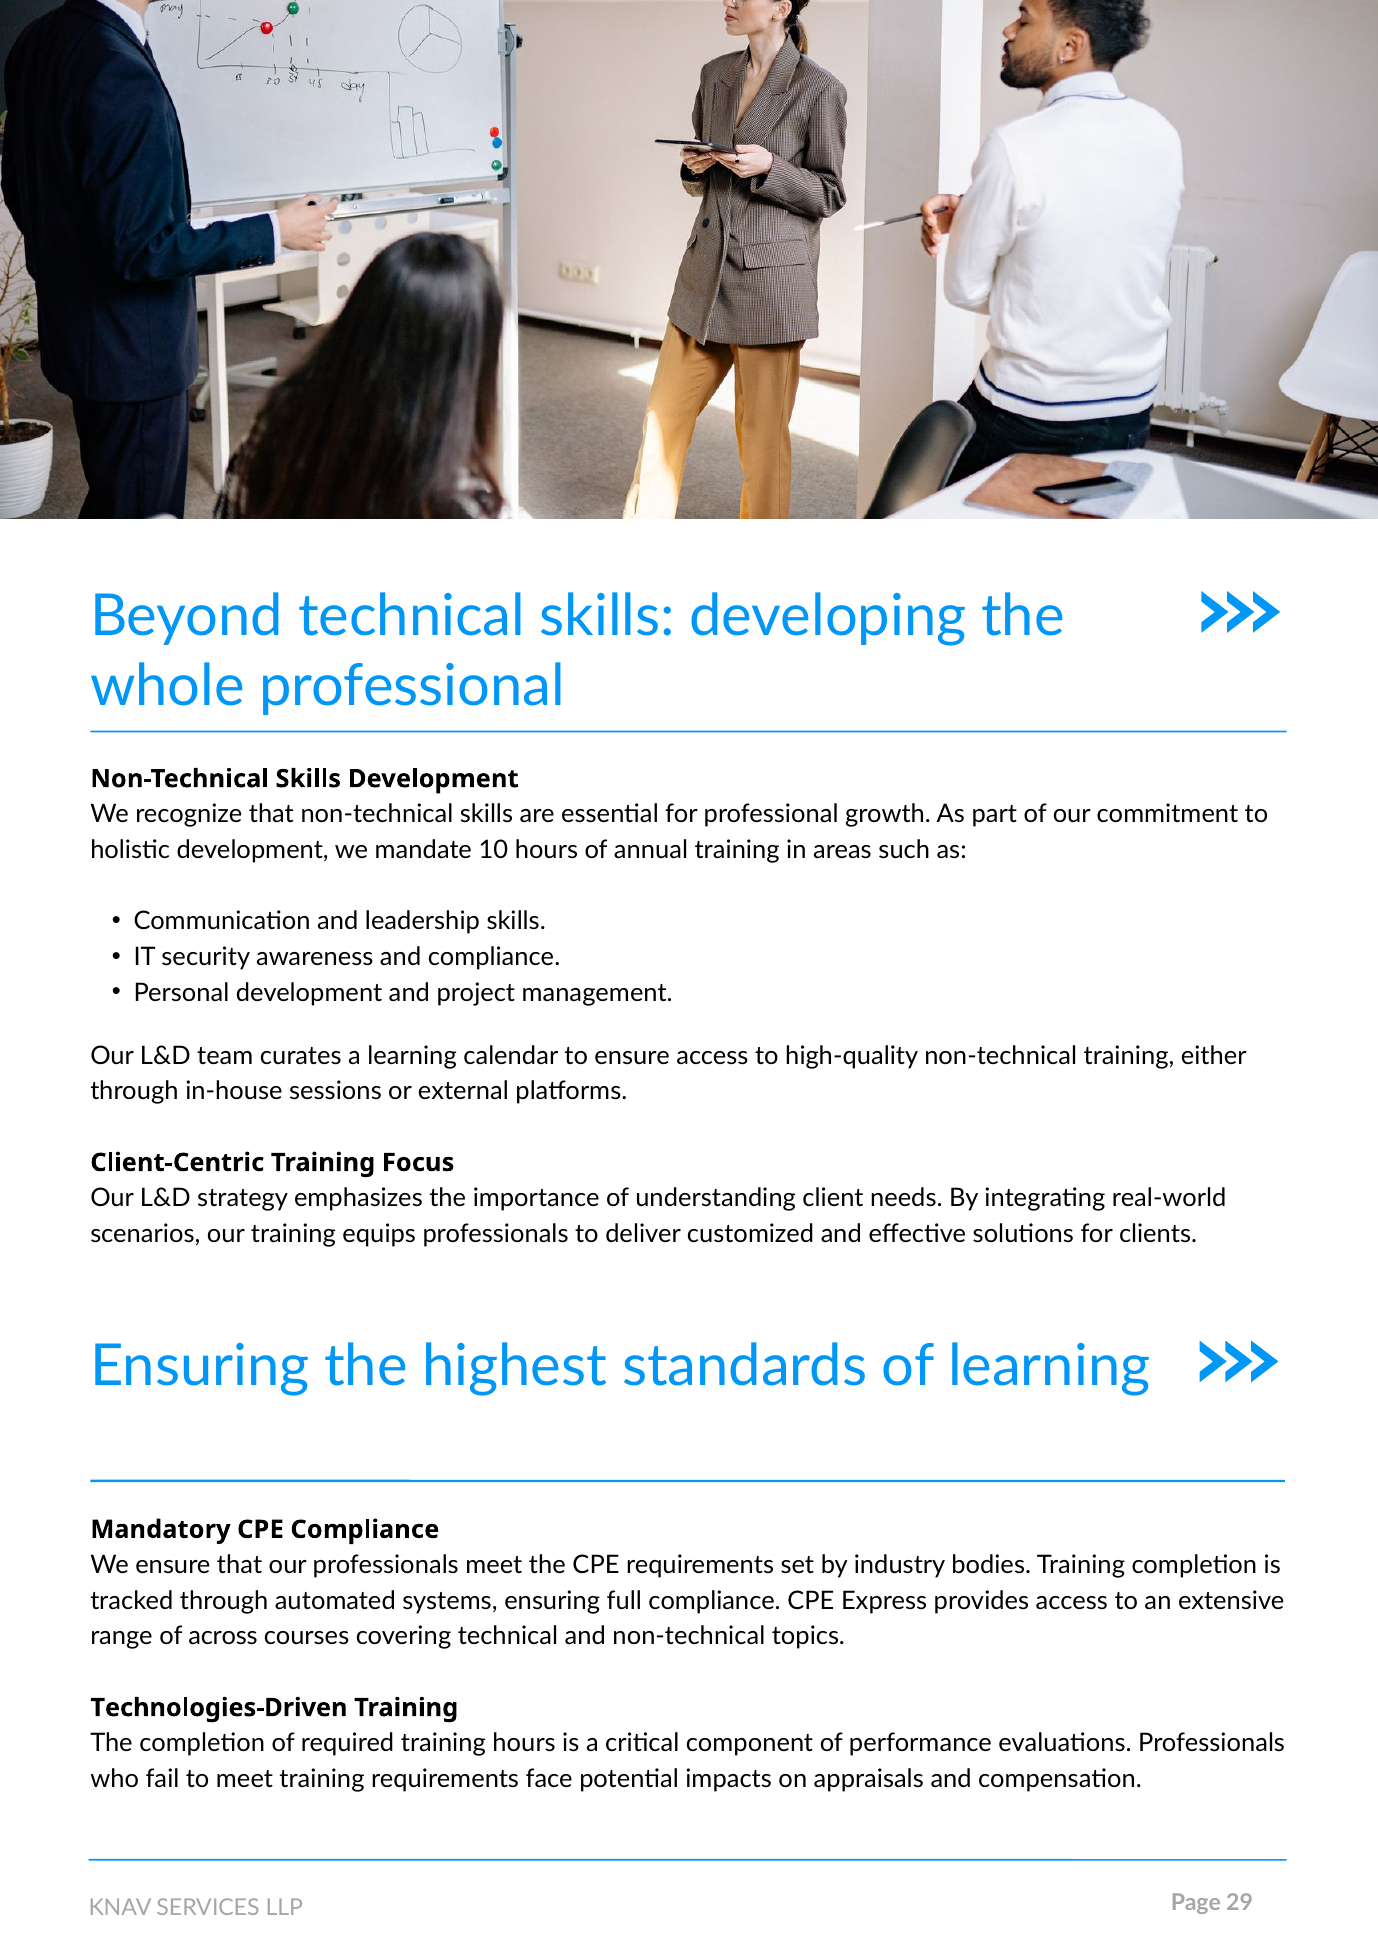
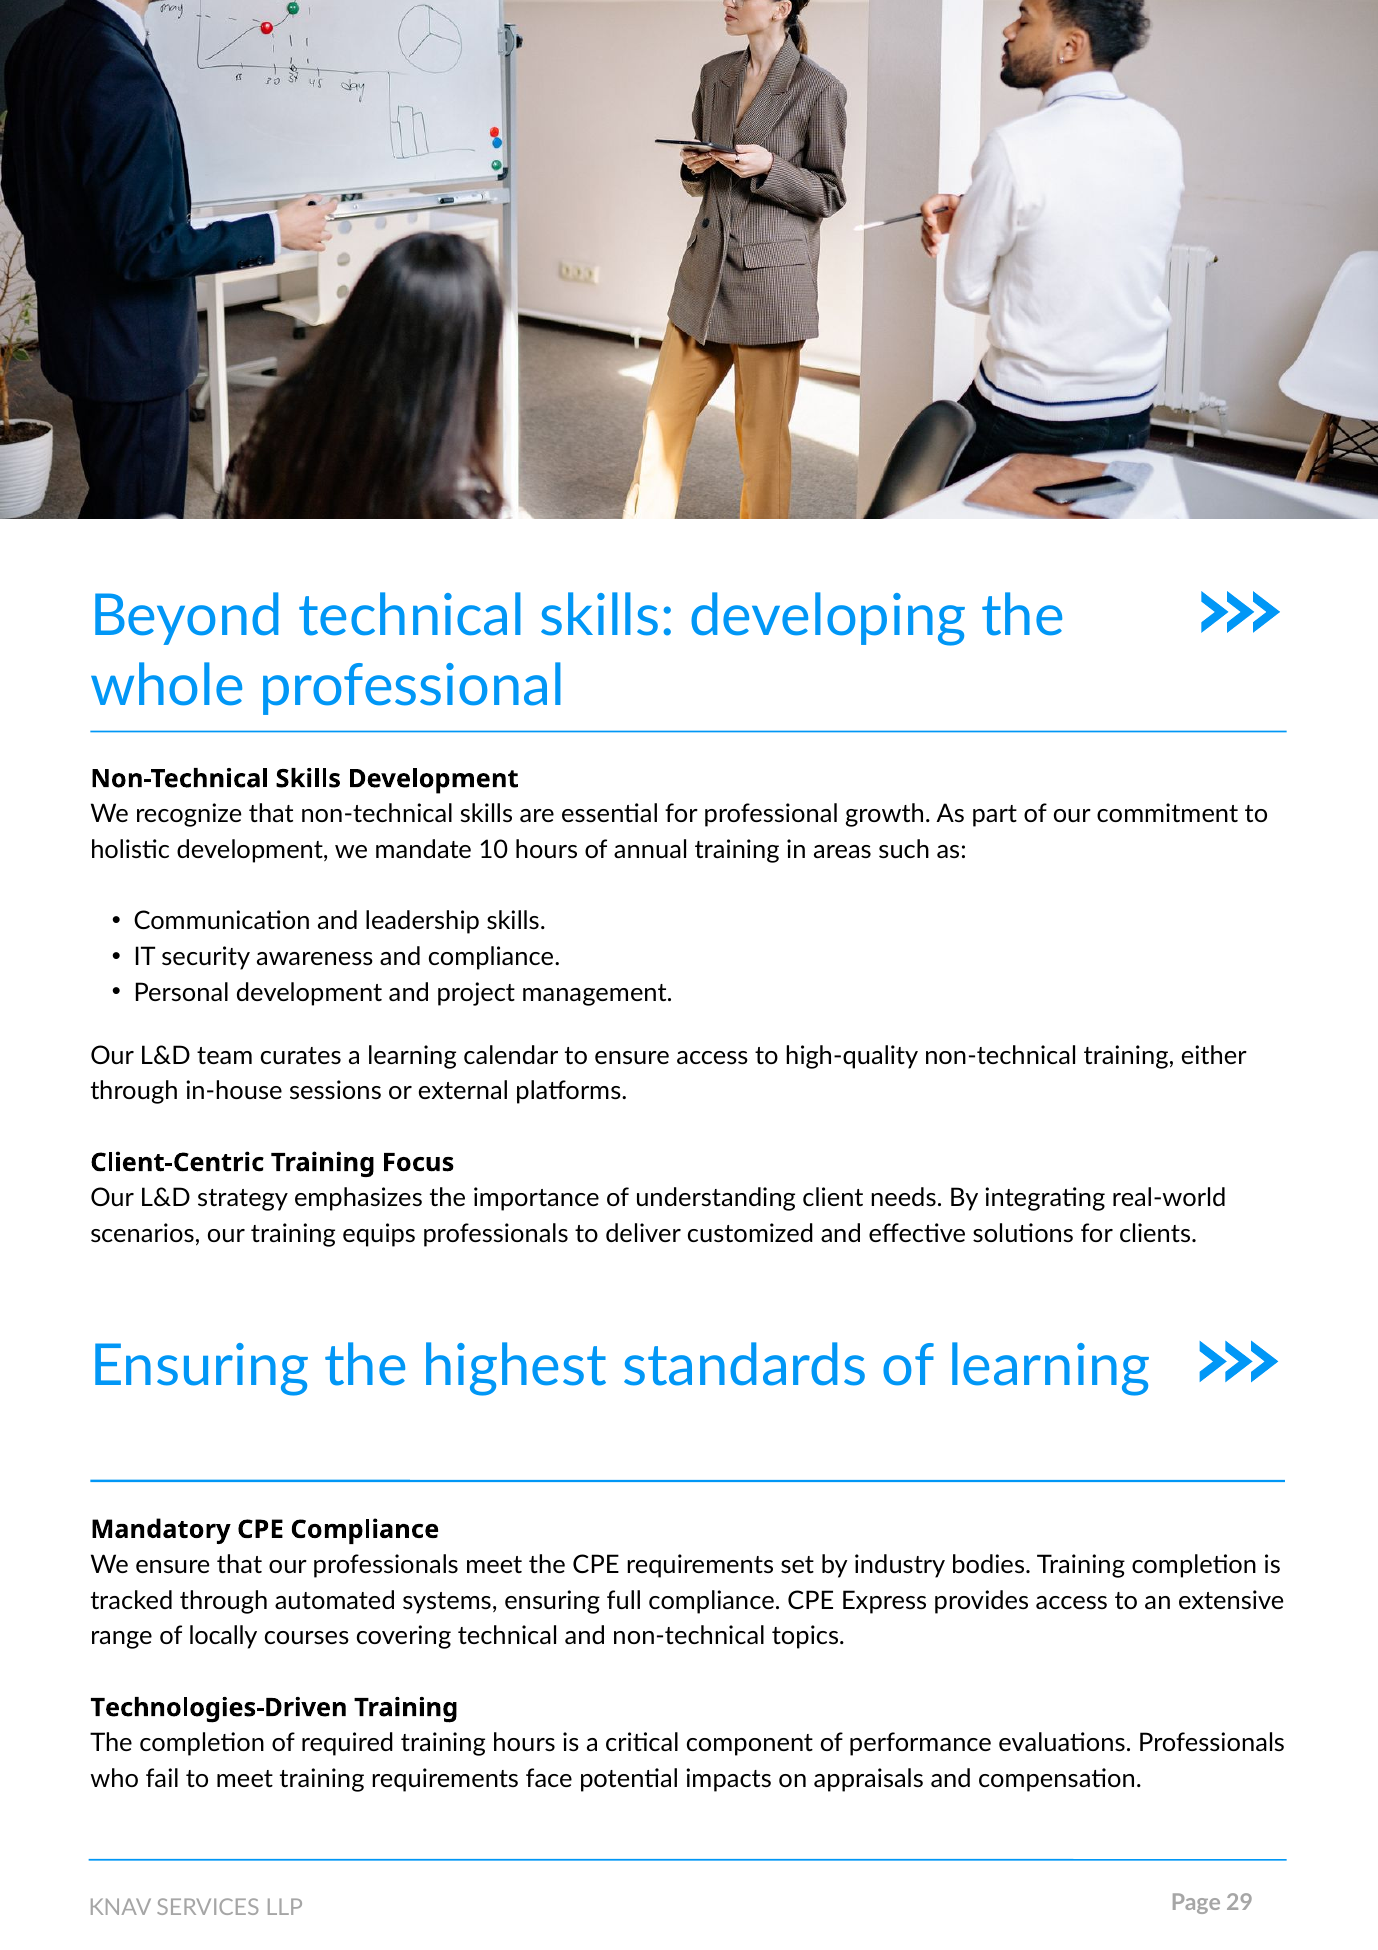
across: across -> locally (223, 1637)
